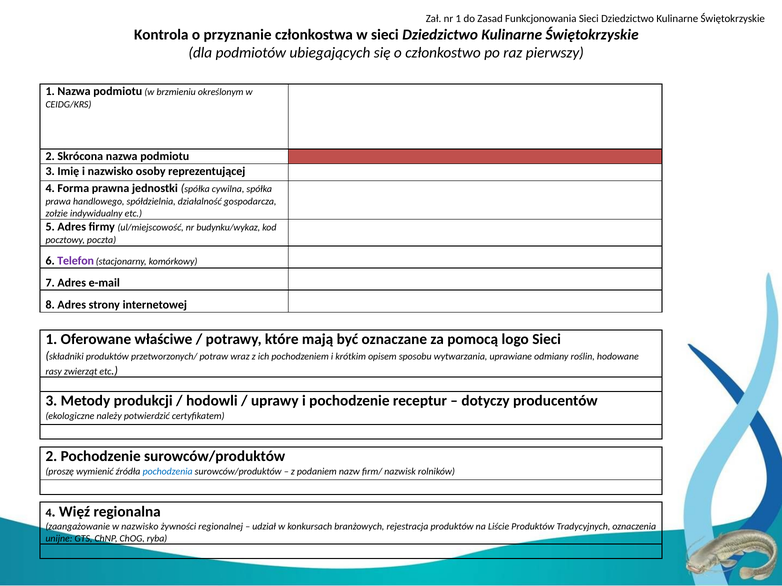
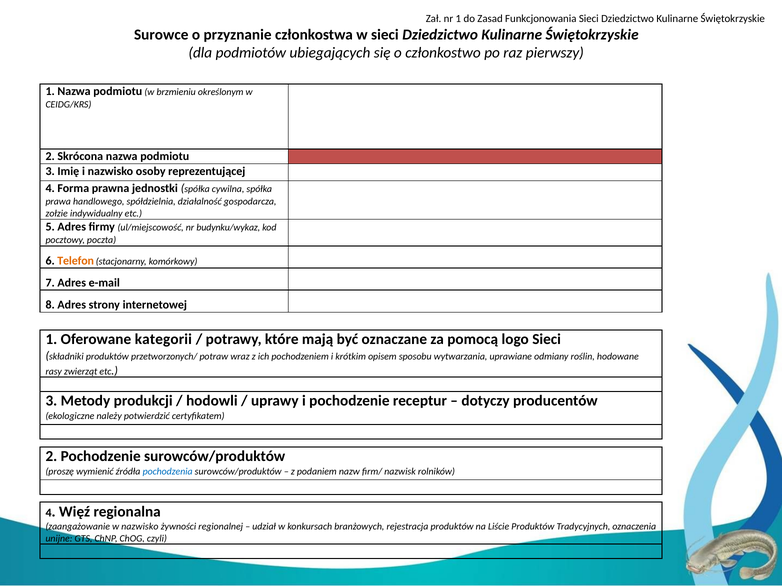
Kontrola: Kontrola -> Surowce (161, 35)
Telefon colour: purple -> orange (76, 261)
właściwe: właściwe -> kategorii (163, 340)
ryba: ryba -> czyli (157, 539)
